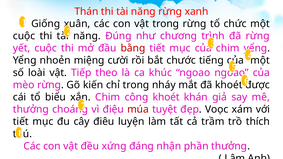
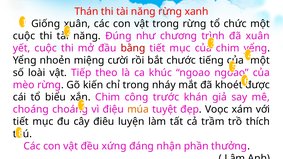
đã rừng: rừng -> xuân (258, 36)
công khoét: khoét -> trước (166, 97)
thưởng: thưởng -> choáng (31, 110)
múa colour: red -> orange (138, 110)
